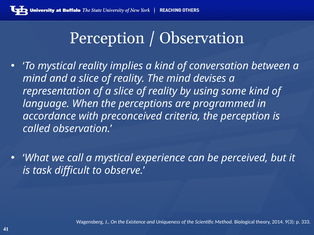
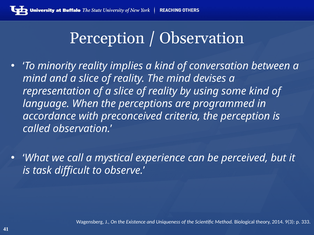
To mystical: mystical -> minority (57, 66)
